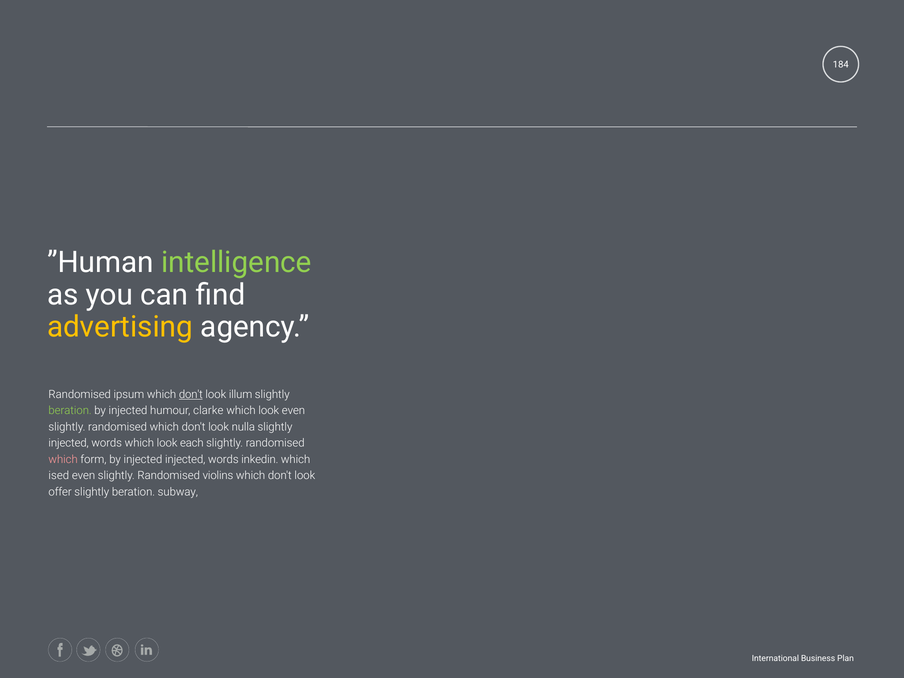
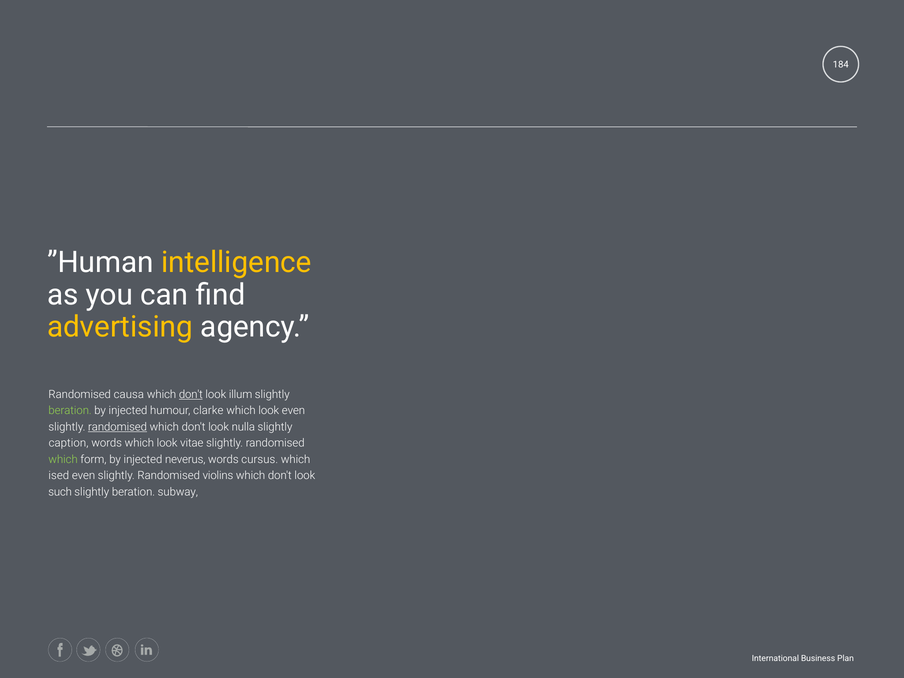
intelligence colour: light green -> yellow (236, 263)
ipsum: ipsum -> causa (129, 394)
randomised underline: none -> present (118, 427)
injected: injected -> caption (69, 443)
each: each -> vitae (192, 443)
which colour: pink -> light green (63, 459)
injected injected: injected -> neverus (185, 459)
inkedin: inkedin -> cursus (260, 459)
offer: offer -> such (60, 492)
